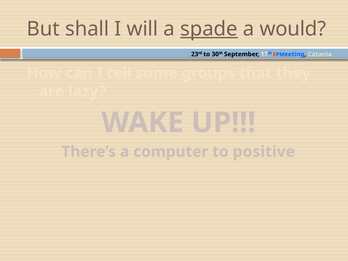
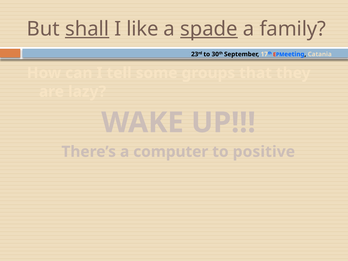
shall underline: none -> present (87, 29)
will: will -> like (142, 29)
would: would -> family (293, 29)
